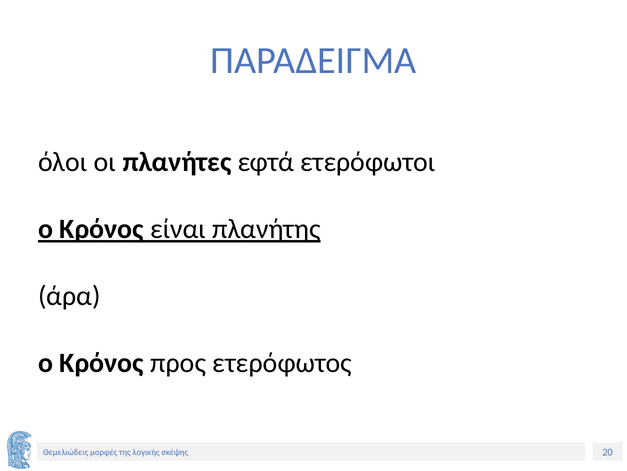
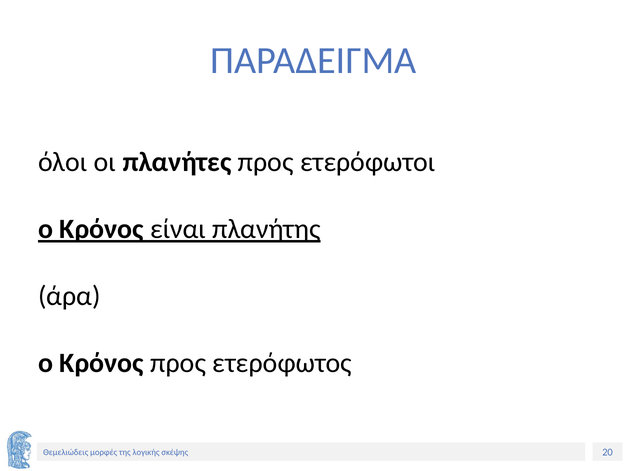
πλανήτες εφτά: εφτά -> προς (266, 162)
